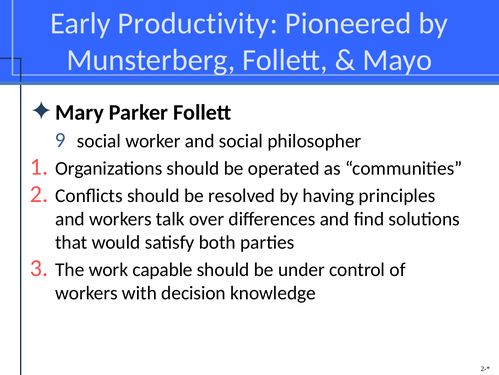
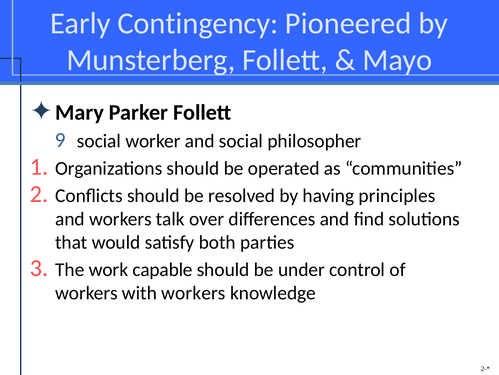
Productivity: Productivity -> Contingency (198, 23)
with decision: decision -> workers (193, 292)
